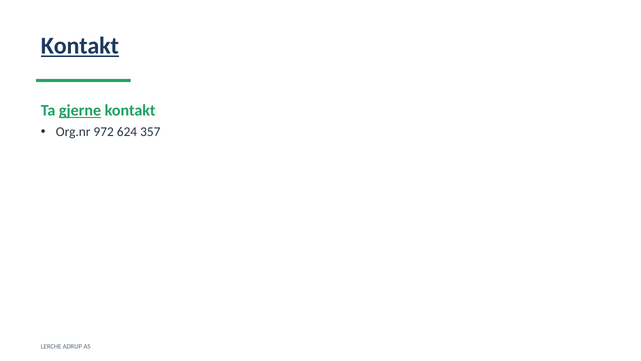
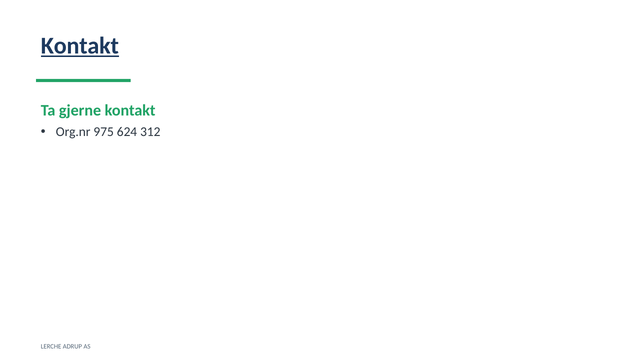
gjerne underline: present -> none (80, 110)
972: 972 -> 975 (104, 132)
357: 357 -> 312 (150, 132)
